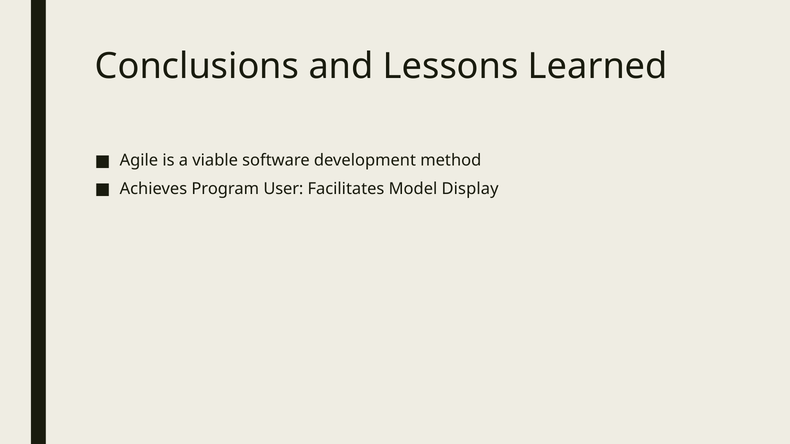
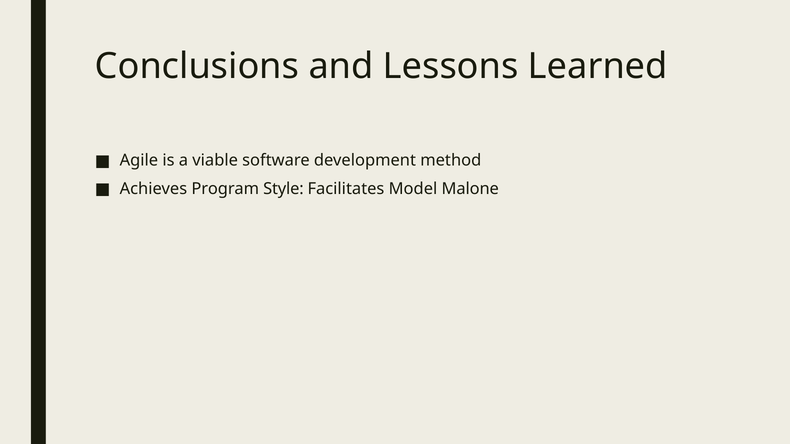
User: User -> Style (283, 189)
Display: Display -> Malone (470, 189)
